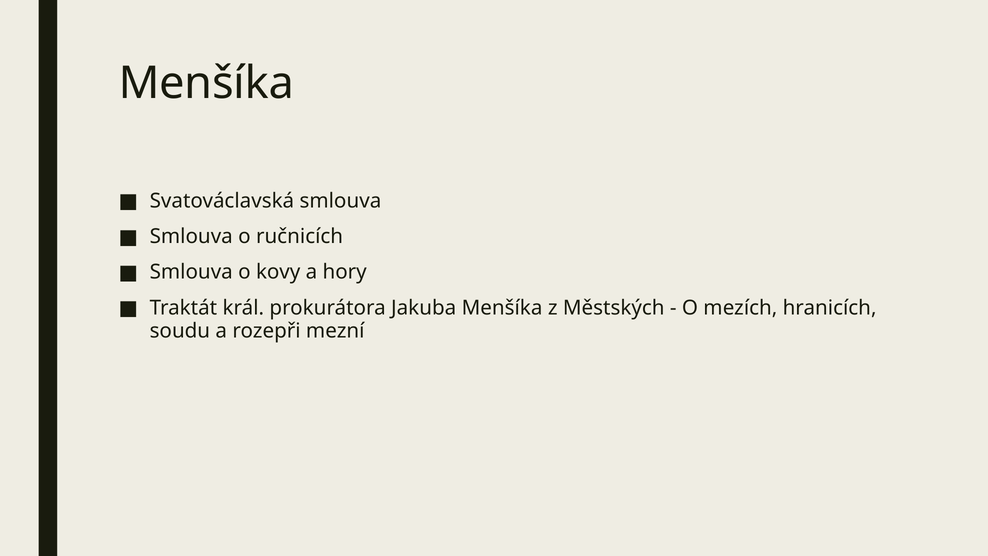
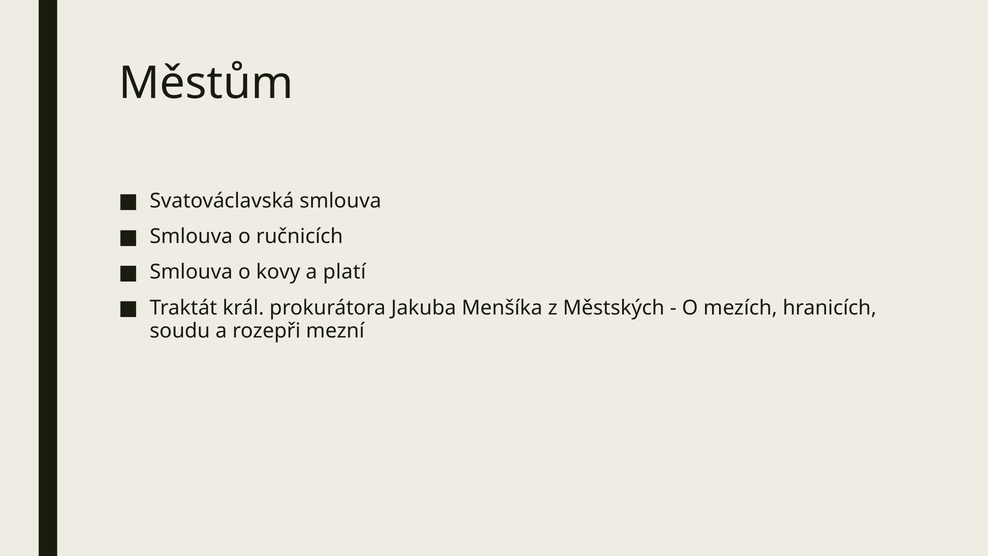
Menšíka: Menšíka -> Městům (206, 83)
hory: hory -> platí (344, 272)
